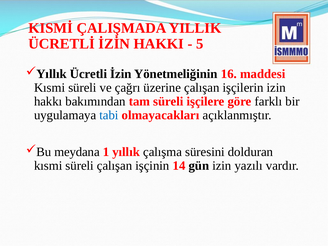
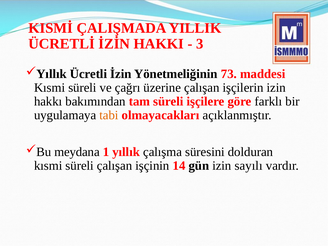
5: 5 -> 3 (200, 44)
16: 16 -> 73 (229, 74)
tabi colour: blue -> orange (109, 115)
yazılı: yazılı -> sayılı (249, 166)
